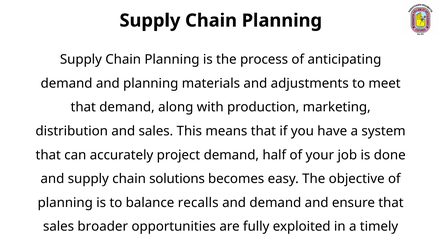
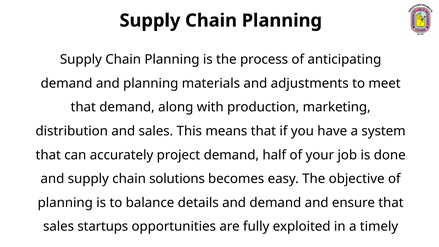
recalls: recalls -> details (198, 203)
broader: broader -> startups (103, 227)
